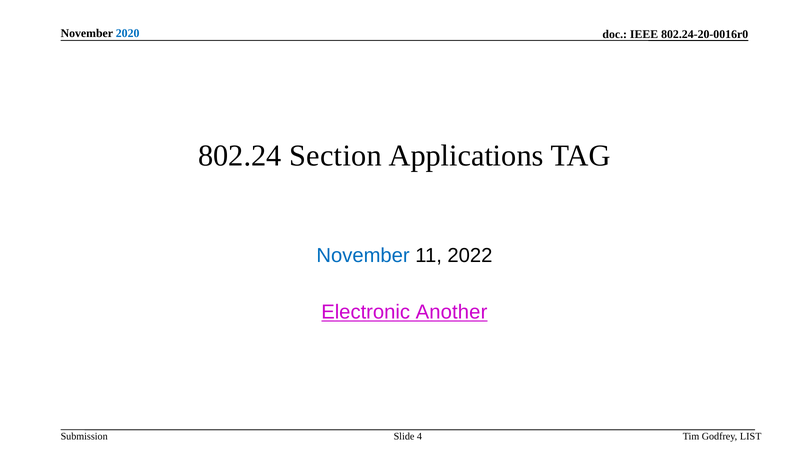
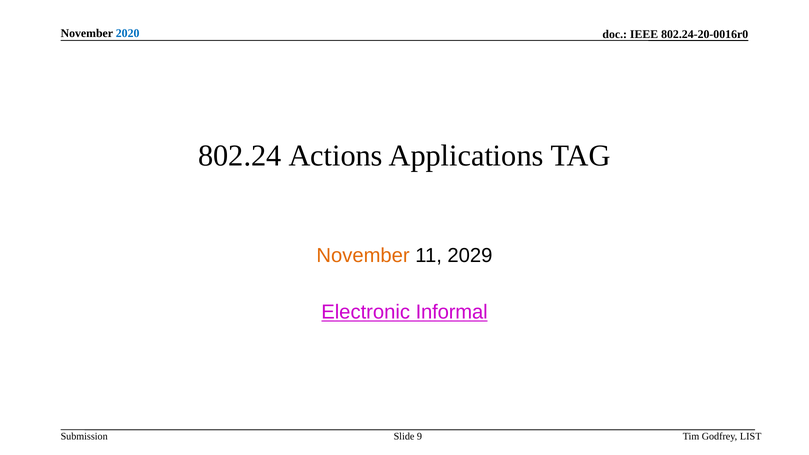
Section: Section -> Actions (336, 156)
November colour: blue -> orange (363, 256)
2022: 2022 -> 2029 (470, 256)
Another: Another -> Informal (452, 312)
4: 4 -> 9 (419, 436)
